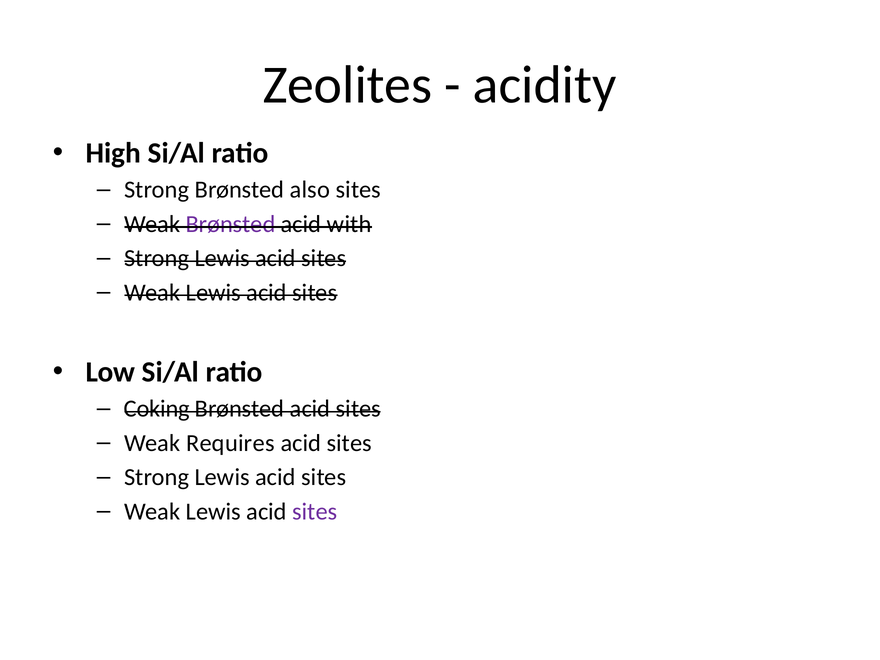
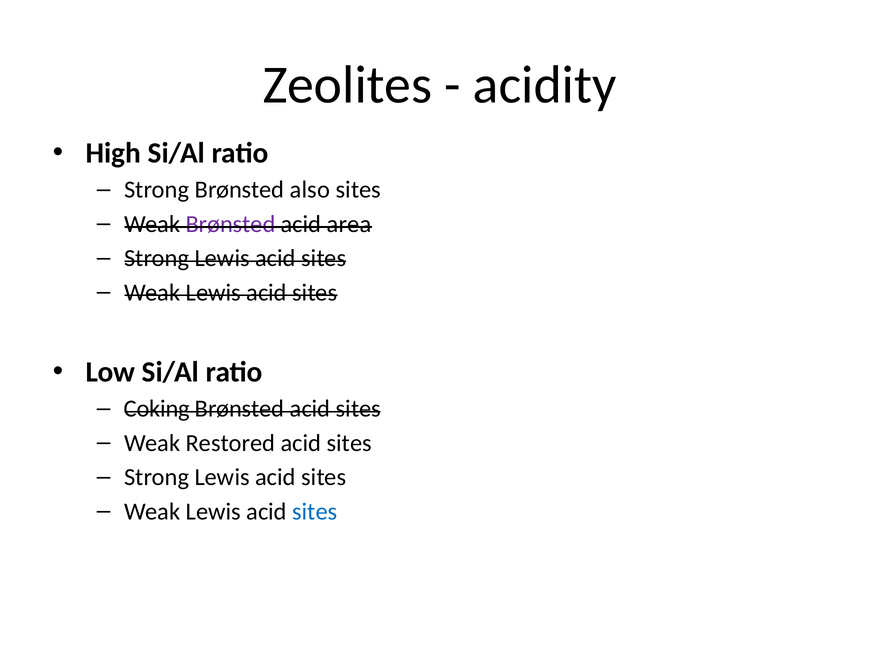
with: with -> area (349, 224)
Requires: Requires -> Restored (230, 443)
sites colour: purple -> blue (315, 512)
